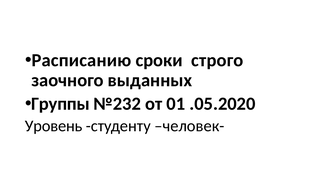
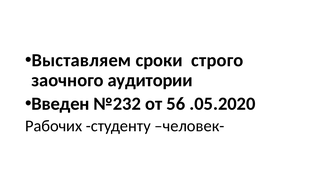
Расписанию: Расписанию -> Выставляем (81, 60)
выданных: выданных -> аудитории (150, 80)
Группы: Группы -> Введен (61, 104)
01: 01 -> 56 (176, 104)
Уровень: Уровень -> Рабочих (54, 126)
